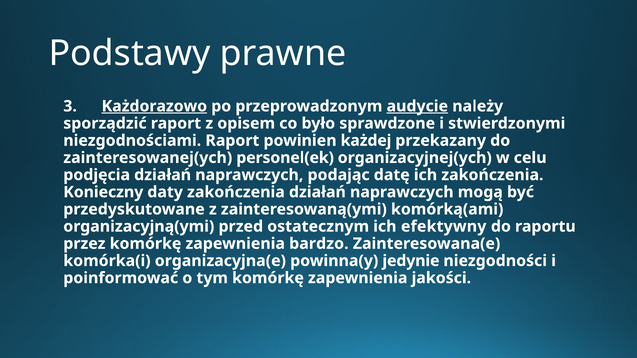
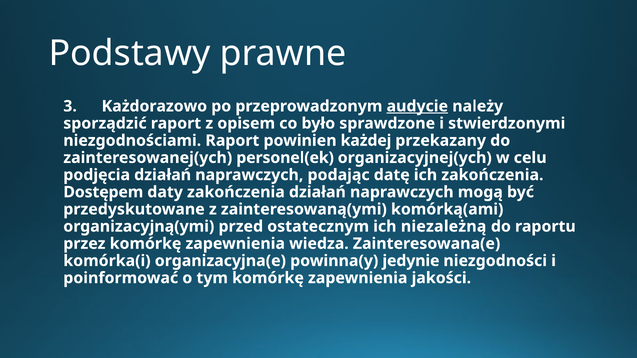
Każdorazowo underline: present -> none (154, 106)
Konieczny: Konieczny -> Dostępem (103, 192)
efektywny: efektywny -> niezależną (444, 227)
bardzo: bardzo -> wiedza (319, 244)
